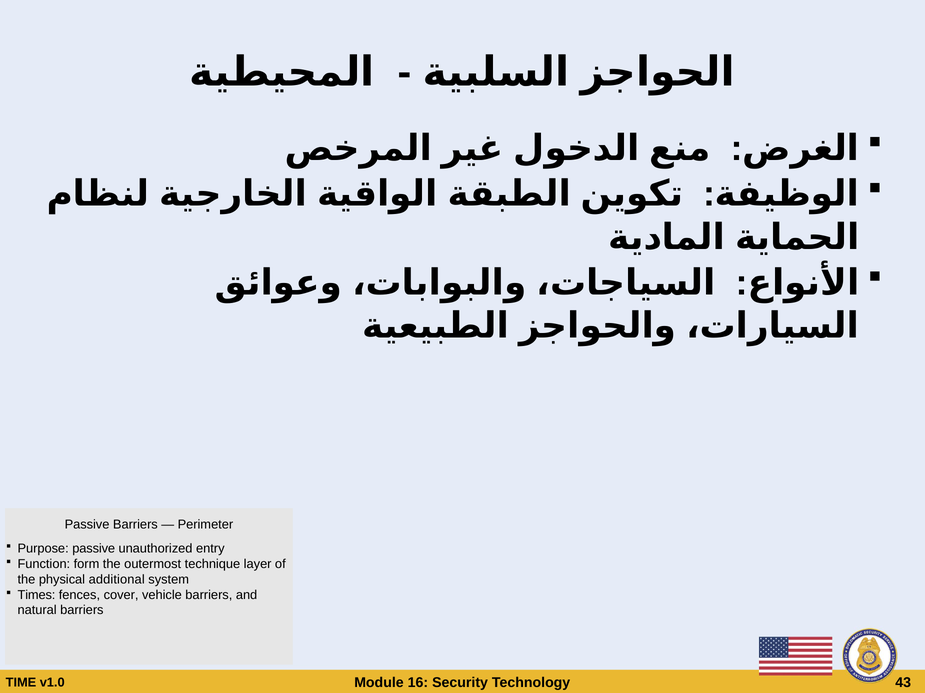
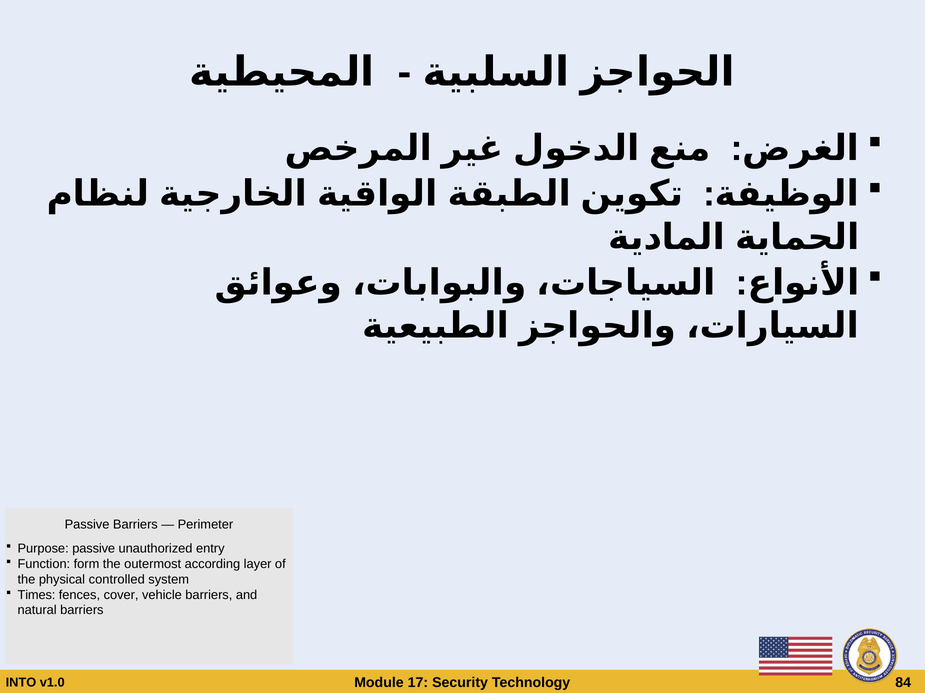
technique: technique -> according (212, 565)
additional: additional -> controlled (117, 580)
16: 16 -> 17 (418, 683)
TIME: TIME -> INTO (21, 683)
43: 43 -> 84 (903, 683)
